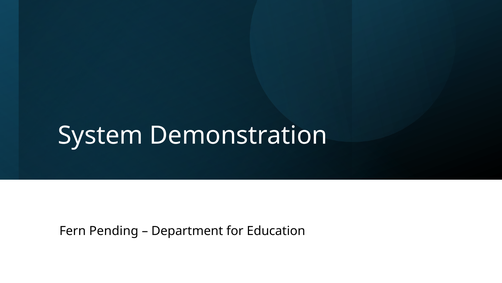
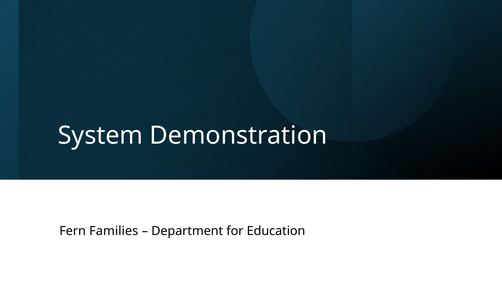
Pending: Pending -> Families (114, 230)
